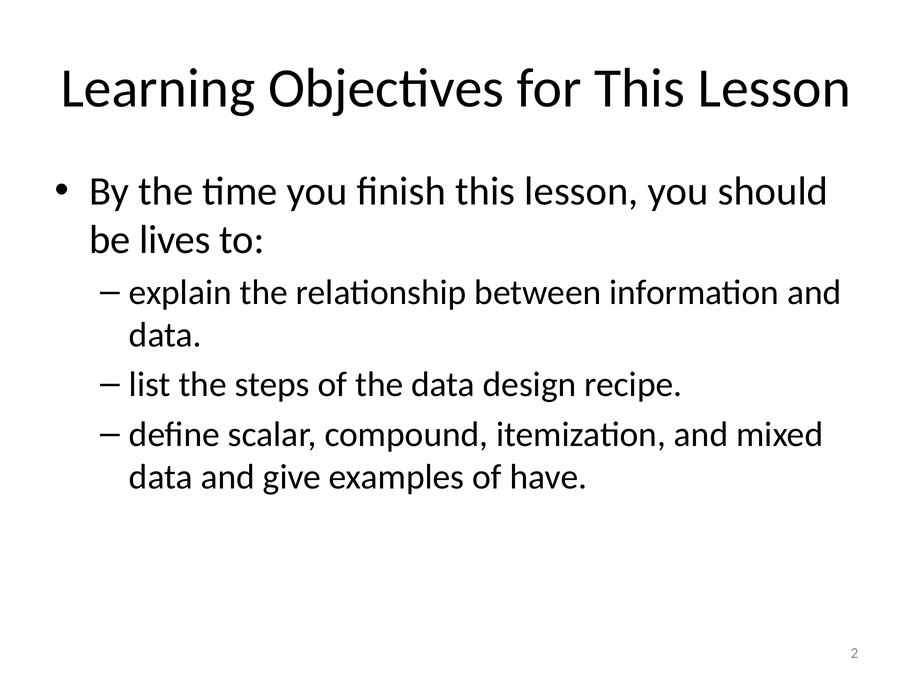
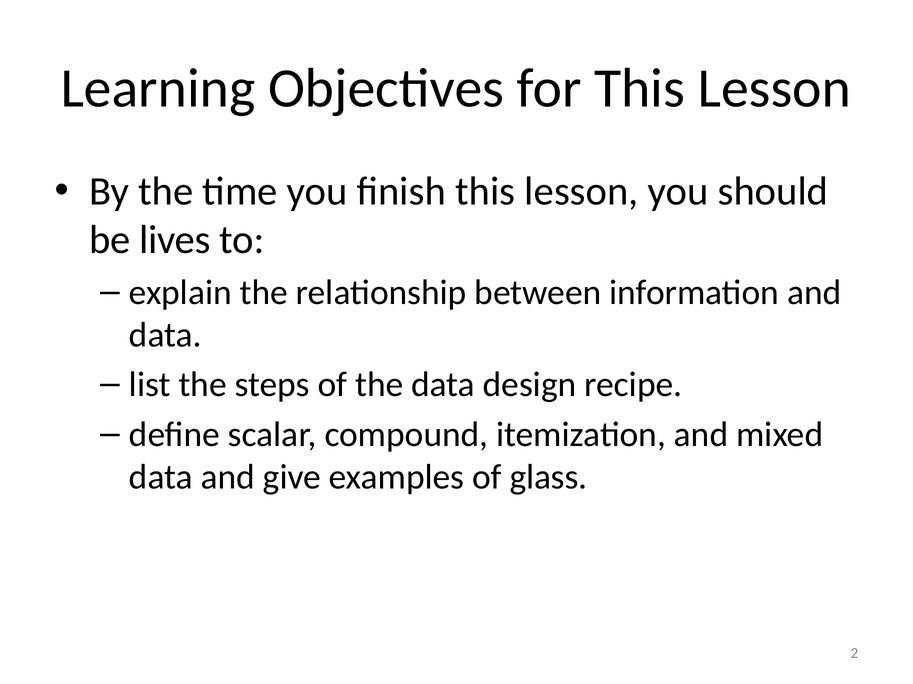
have: have -> glass (548, 477)
